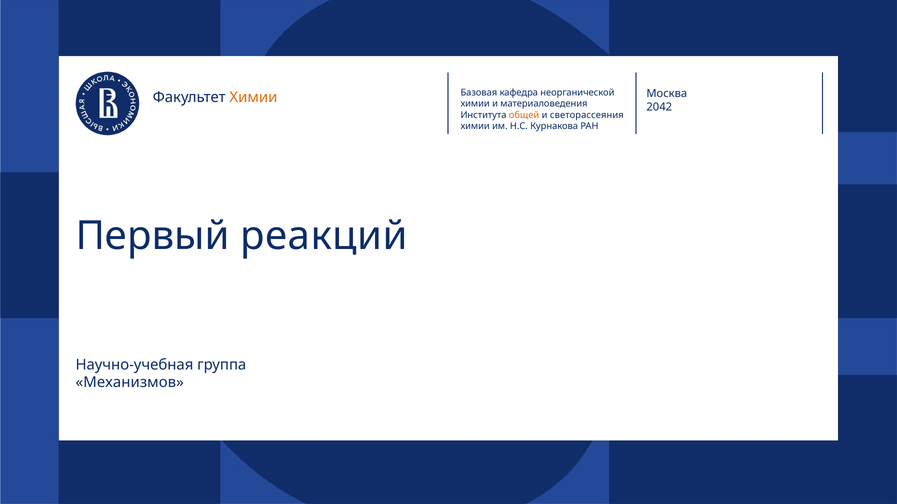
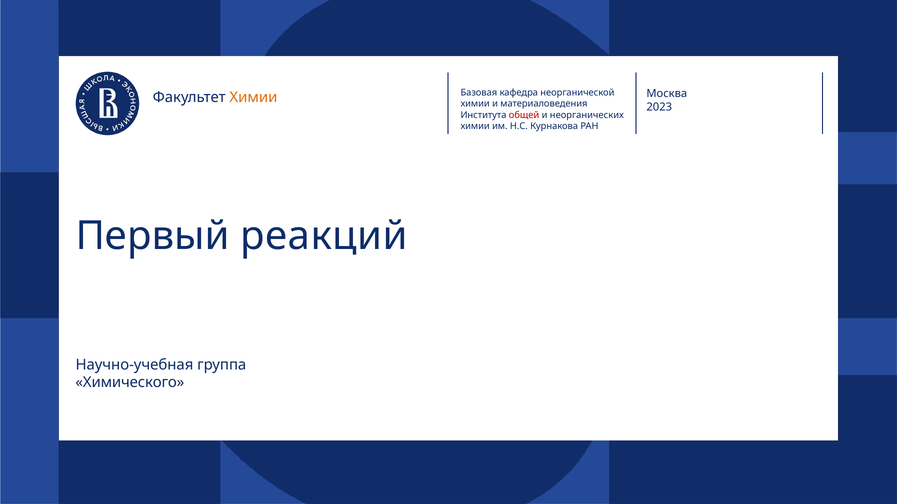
2042: 2042 -> 2023 (659, 107)
общей colour: orange -> red (524, 115)
светорассеяния: светорассеяния -> неорганических (587, 115)
Механизмов: Механизмов -> Химического (130, 383)
